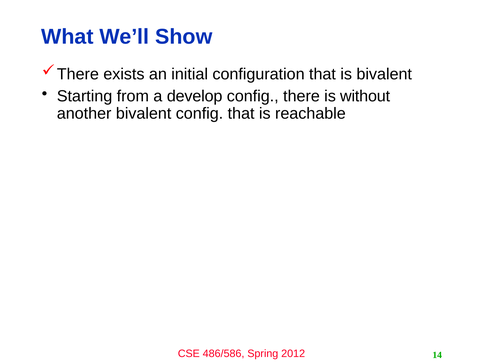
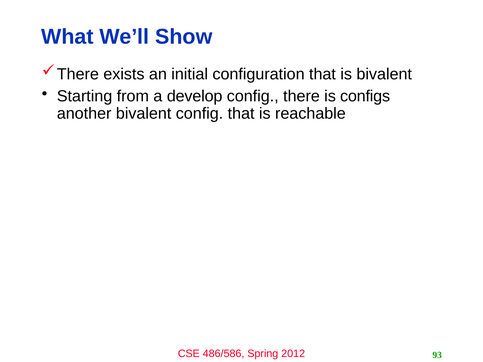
without: without -> configs (365, 96)
14: 14 -> 93 (437, 355)
